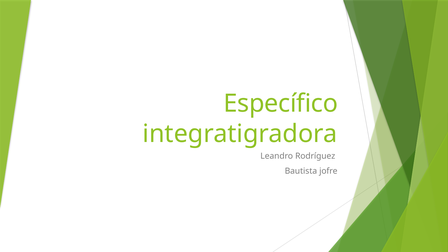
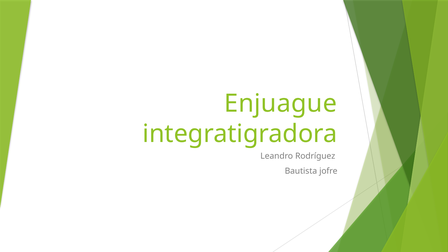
Específico: Específico -> Enjuague (281, 104)
